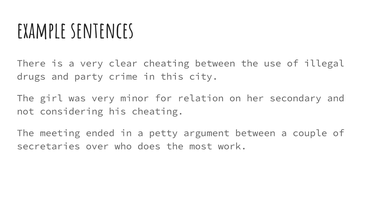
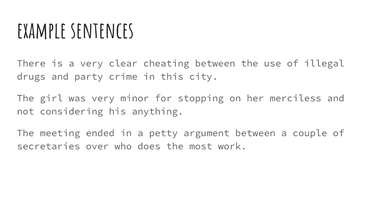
relation: relation -> stopping (201, 98)
secondary: secondary -> merciless (296, 98)
his cheating: cheating -> anything (158, 112)
